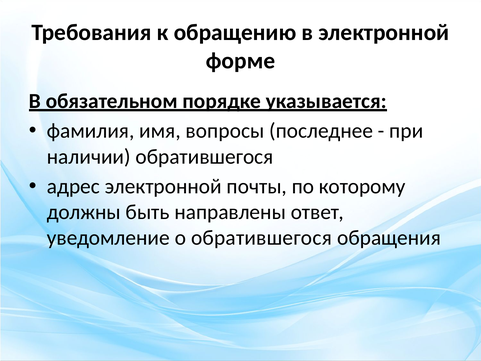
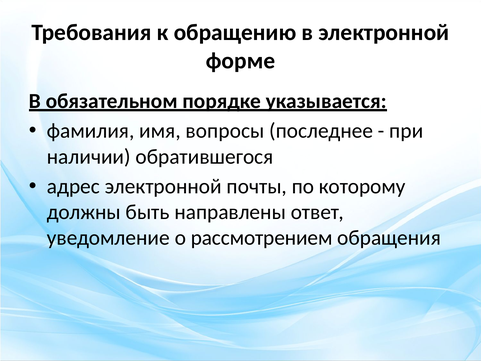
о обратившегося: обратившегося -> рассмотрением (262, 238)
